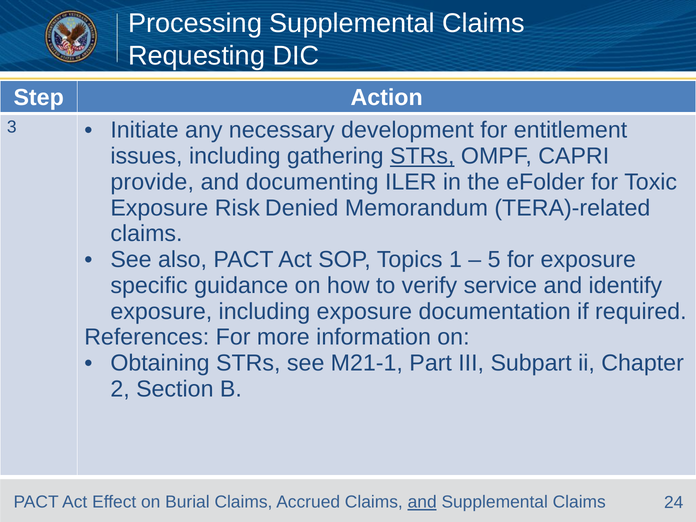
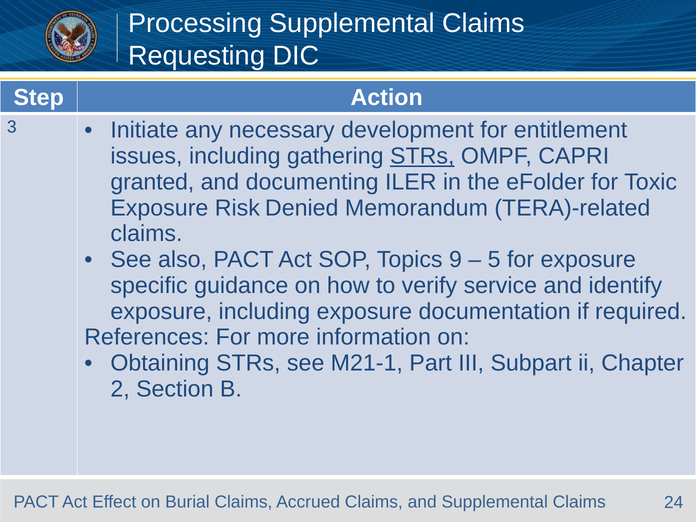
provide: provide -> granted (152, 182)
1: 1 -> 9 (456, 260)
and underline: present -> none (422, 502)
